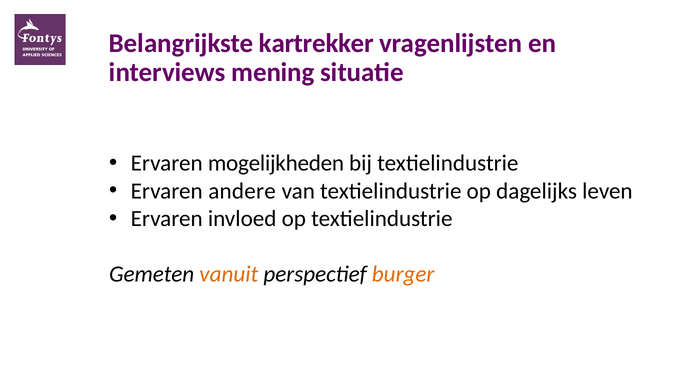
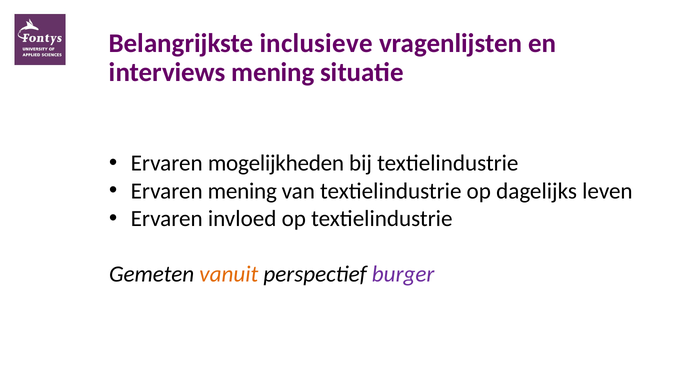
kartrekker: kartrekker -> inclusieve (316, 43)
Ervaren andere: andere -> mening (242, 191)
burger colour: orange -> purple (403, 274)
